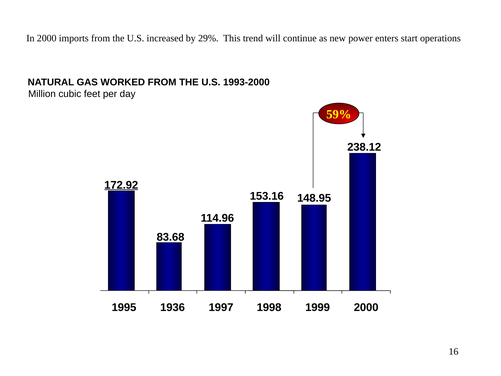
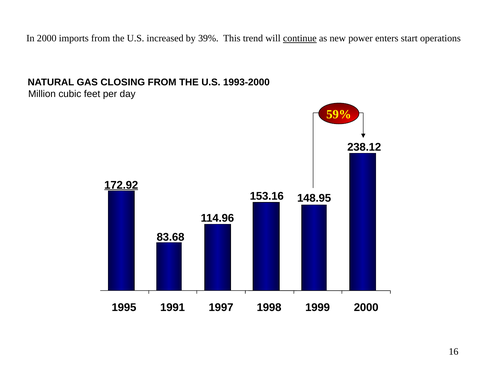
29%: 29% -> 39% (208, 38)
continue underline: none -> present (300, 38)
WORKED: WORKED -> CLOSING (123, 82)
1936: 1936 -> 1991 (173, 307)
